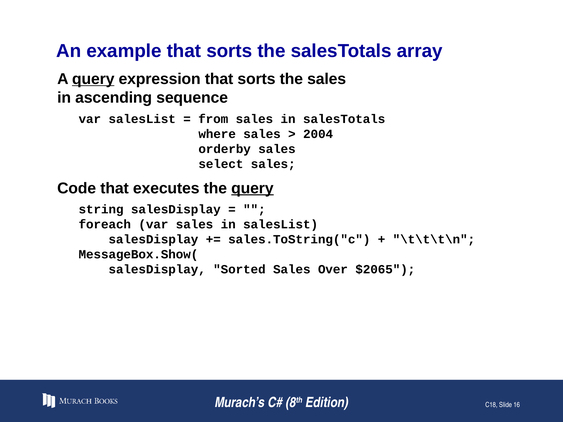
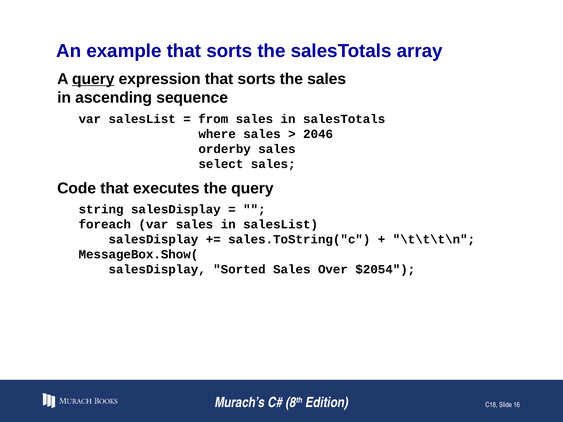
2004: 2004 -> 2046 (318, 134)
query underline: present -> none (252, 188)
$2065: $2065 -> $2054 (385, 270)
